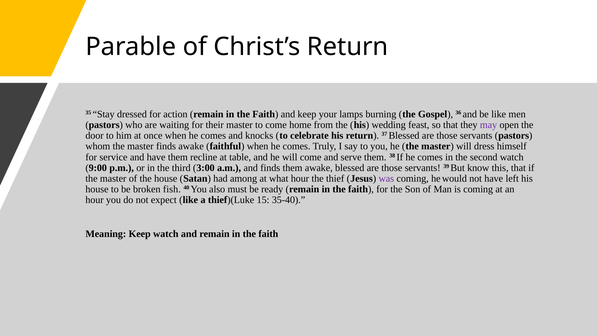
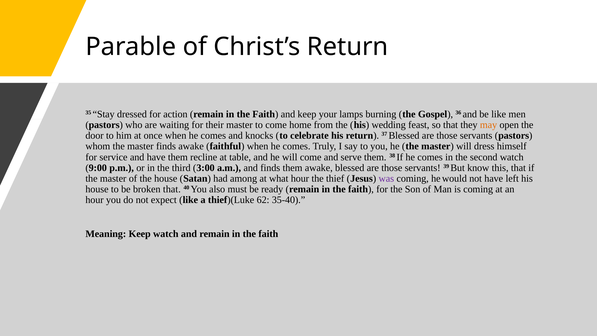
may colour: purple -> orange (489, 125)
broken fish: fish -> that (172, 189)
15: 15 -> 62 (263, 200)
